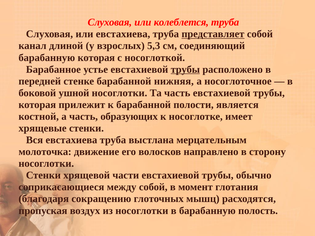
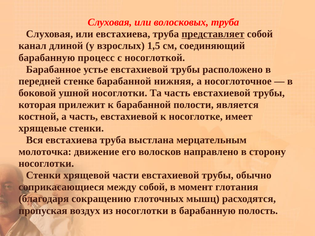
колеблется: колеблется -> волосковых (181, 22)
5,3: 5,3 -> 1,5 (154, 46)
барабанную которая: которая -> процесс (96, 58)
трубы underline: present -> none (185, 69)
а часть образующих: образующих -> евстахиевой (129, 117)
